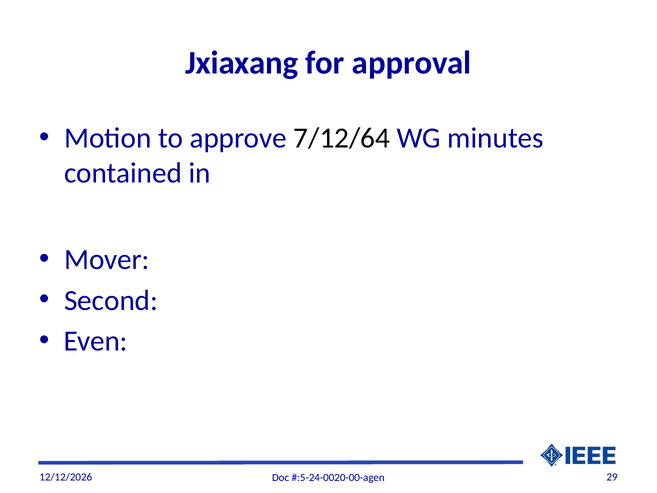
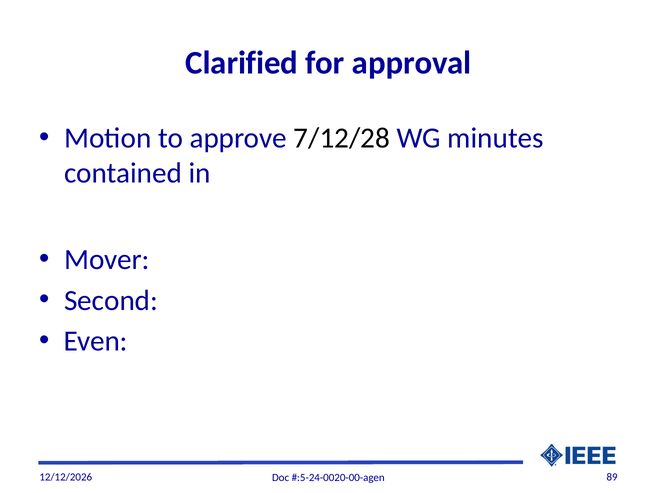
Jxiaxang: Jxiaxang -> Clarified (242, 63)
7/12/64: 7/12/64 -> 7/12/28 (342, 138)
29: 29 -> 89 (612, 477)
